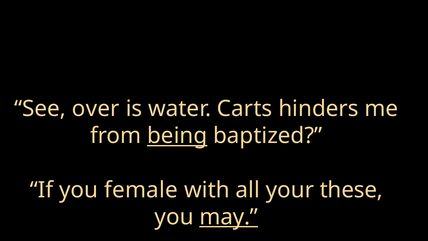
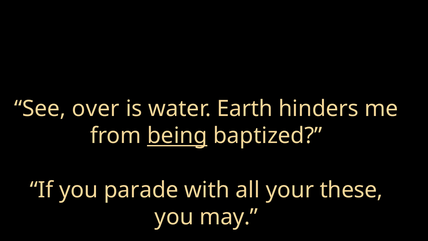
Carts: Carts -> Earth (245, 109)
female: female -> parade (141, 190)
may underline: present -> none (229, 217)
